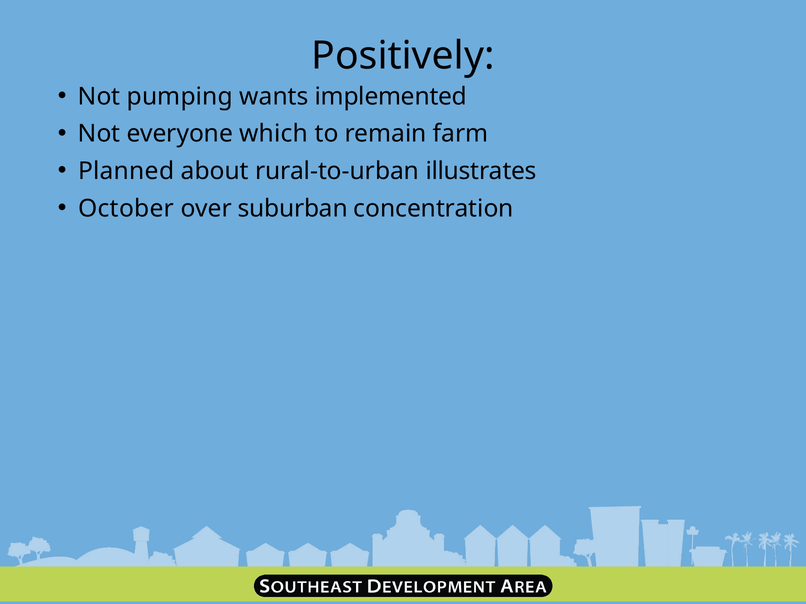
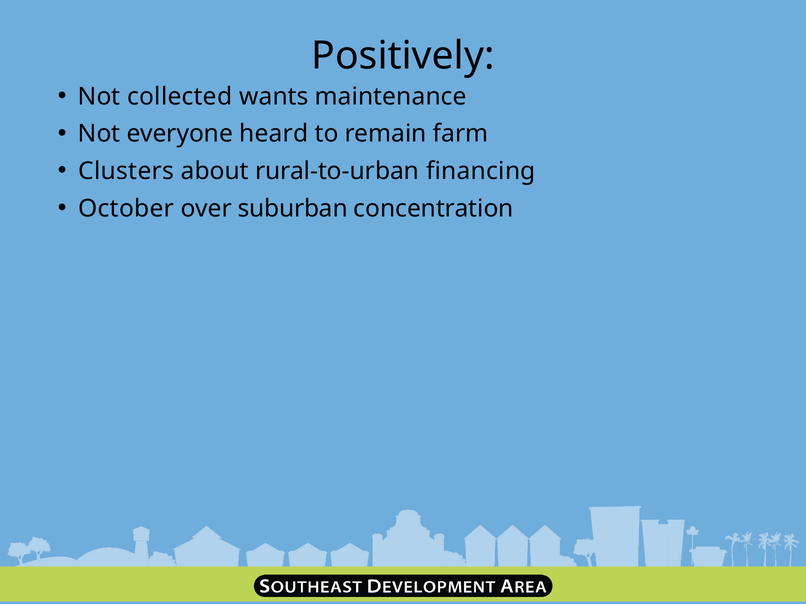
pumping: pumping -> collected (180, 97)
implemented: implemented -> maintenance (391, 97)
which: which -> heard (274, 134)
Planned: Planned -> Clusters (126, 171)
illustrates: illustrates -> financing (481, 171)
